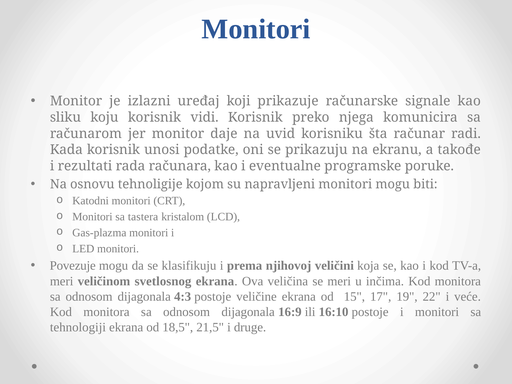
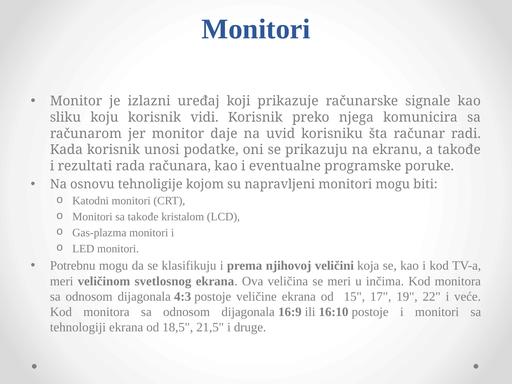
sa tastera: tastera -> takođe (143, 217)
Povezuje: Povezuje -> Potrebnu (73, 266)
